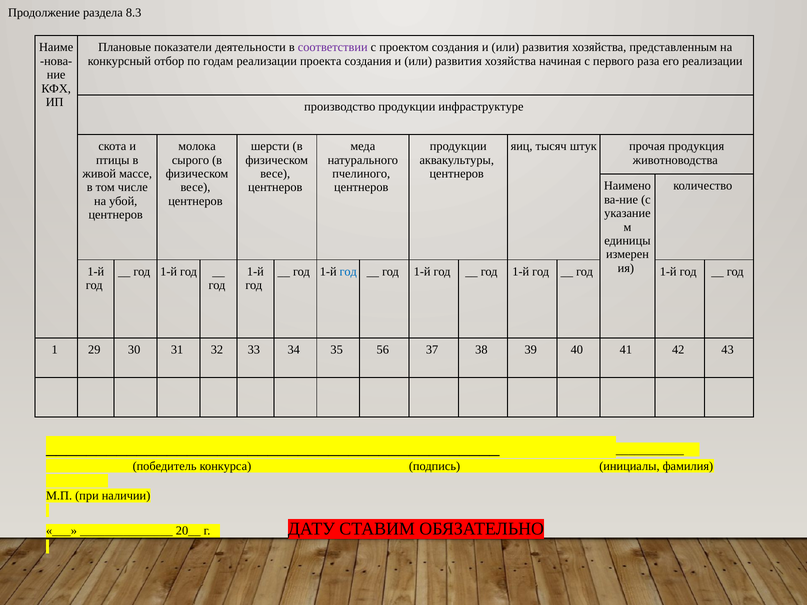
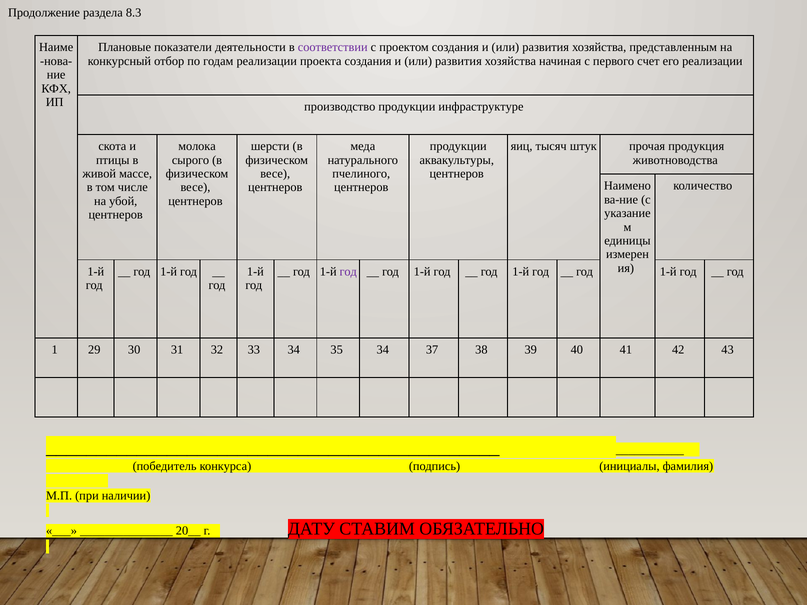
раза: раза -> счет (648, 61)
год colour: blue -> purple (348, 272)
35 56: 56 -> 34 (383, 350)
